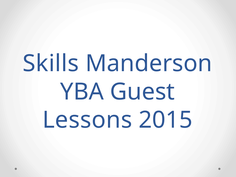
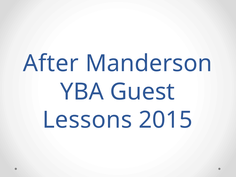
Skills: Skills -> After (51, 63)
